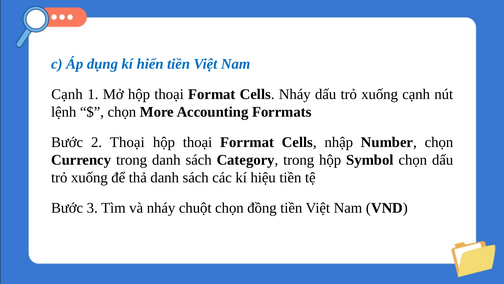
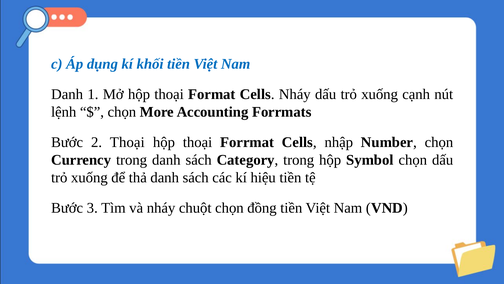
hiển: hiển -> khối (150, 64)
Cạnh: Cạnh -> Danh (67, 94)
